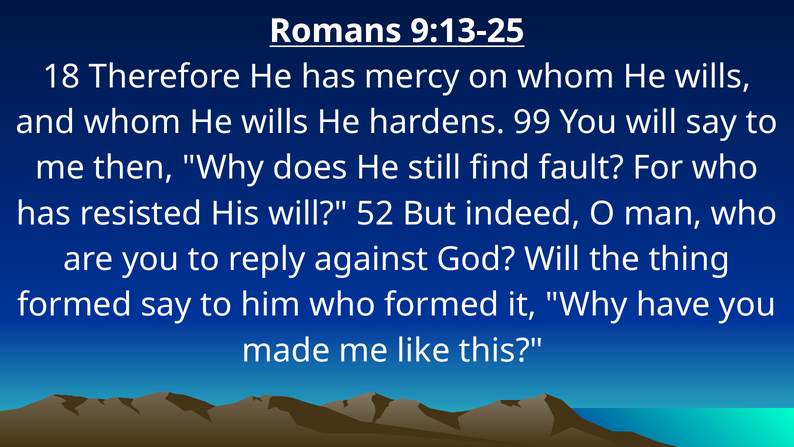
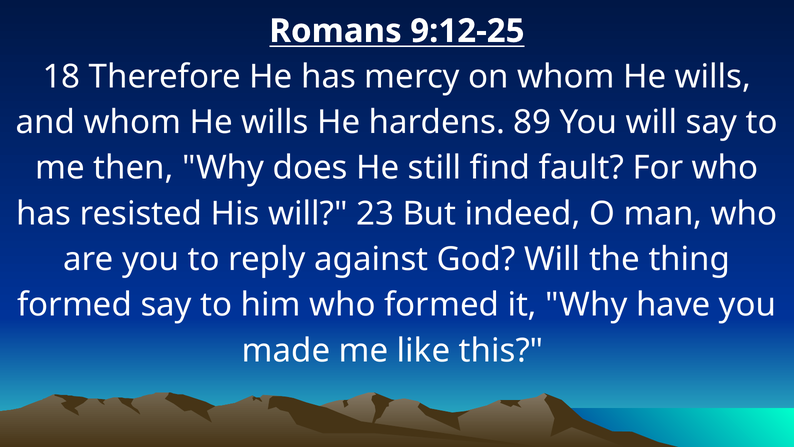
9:13-25: 9:13-25 -> 9:12-25 (467, 31)
99: 99 -> 89 (532, 122)
52: 52 -> 23 (375, 213)
